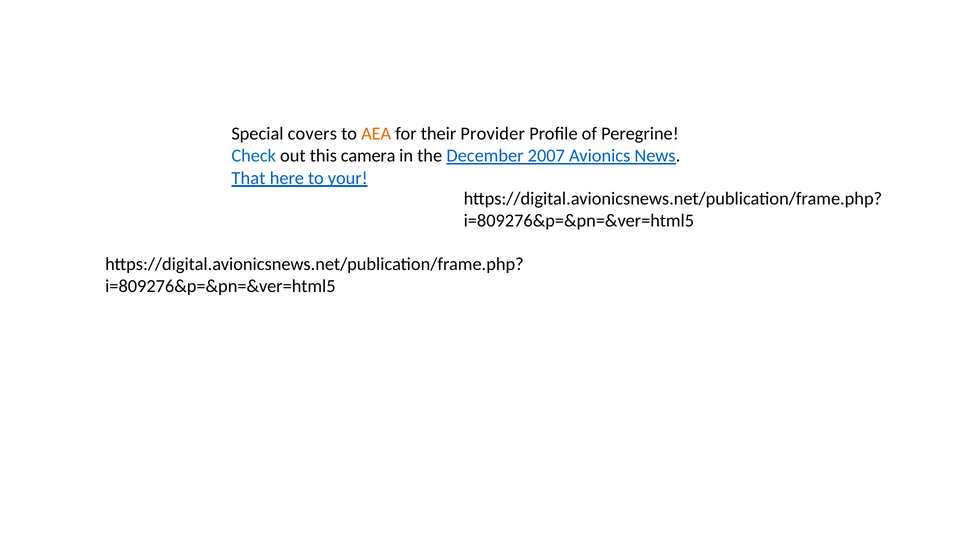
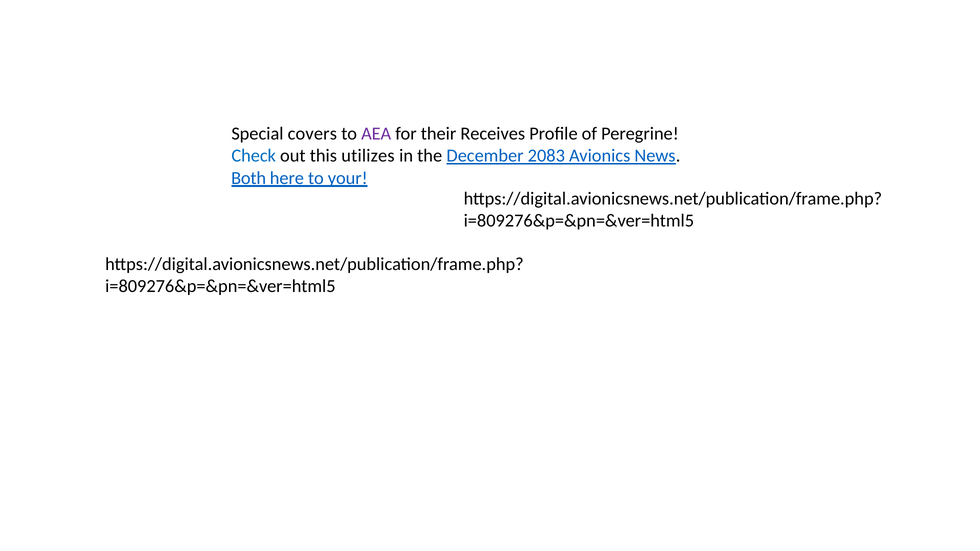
AEA colour: orange -> purple (376, 134)
Provider: Provider -> Receives (493, 134)
camera: camera -> utilizes (368, 156)
2007: 2007 -> 2083 (546, 156)
That: That -> Both (249, 178)
